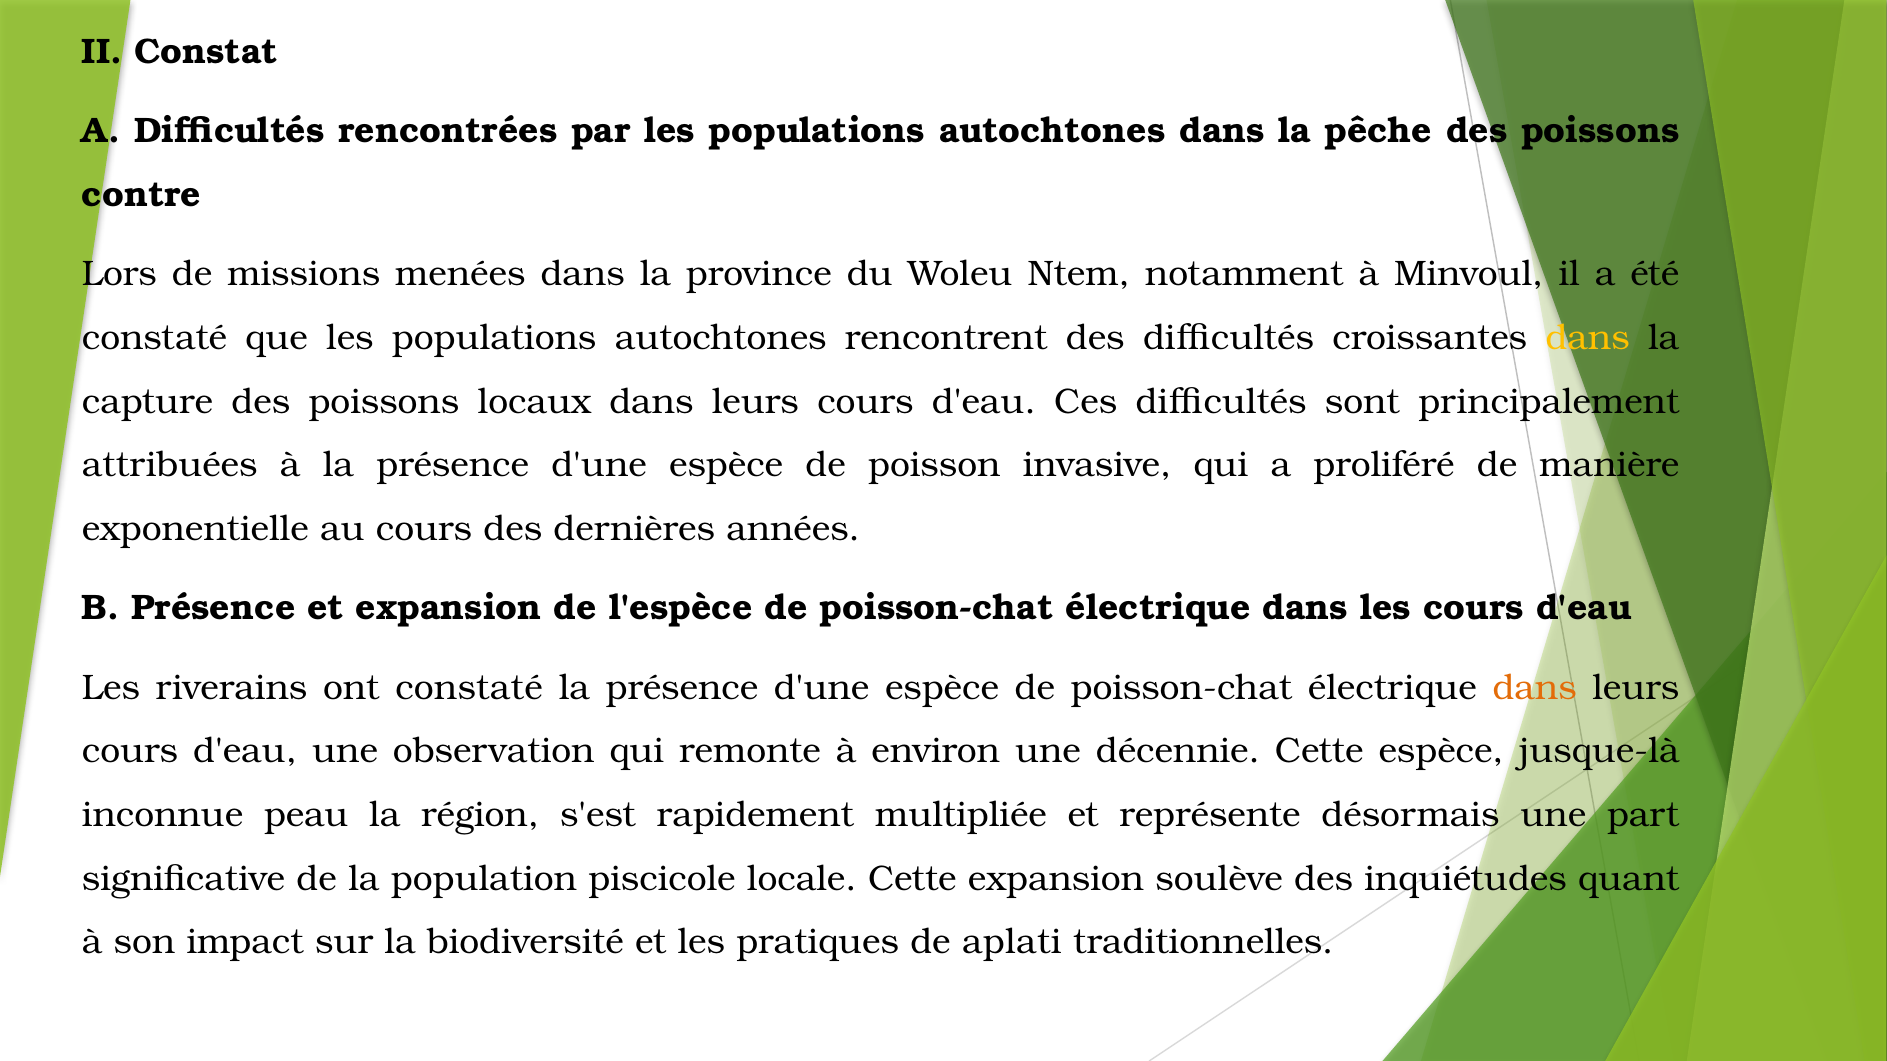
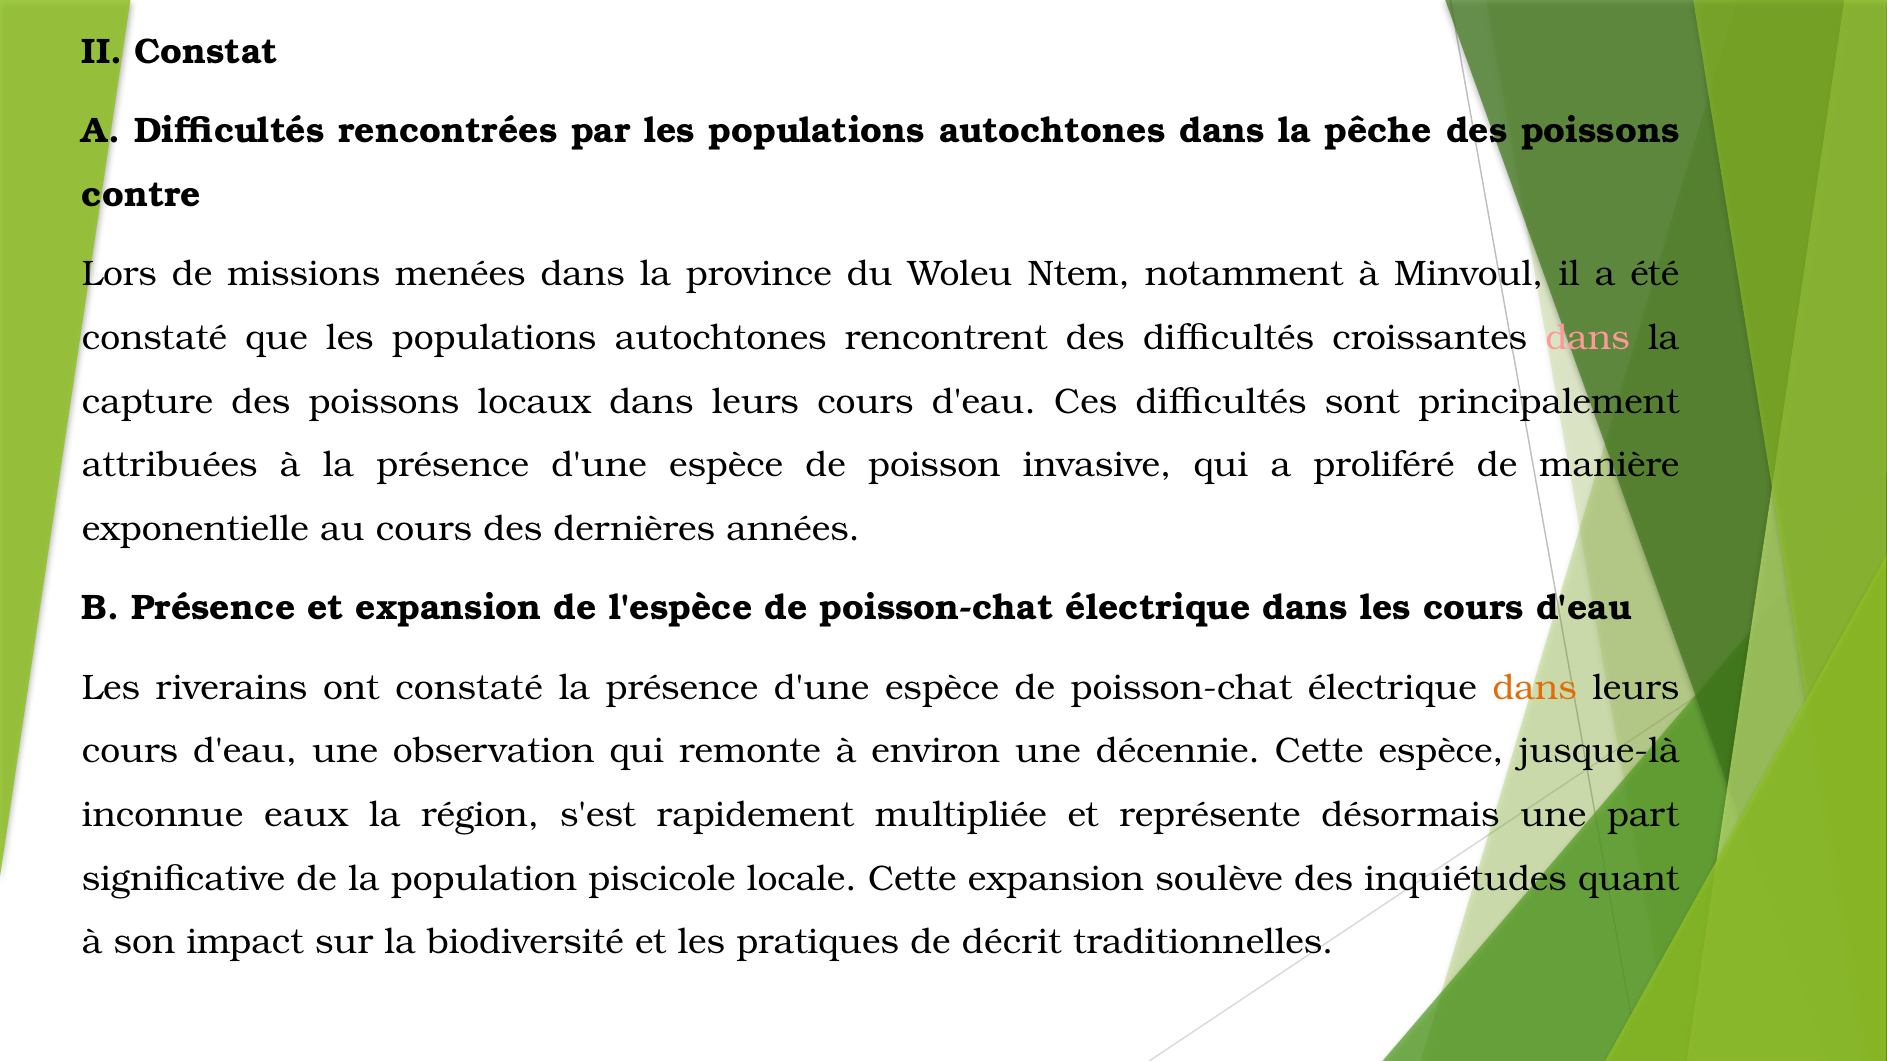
dans colour: yellow -> pink (1588, 338)
peau: peau -> eaux (306, 815)
aplati: aplati -> décrit (1012, 943)
